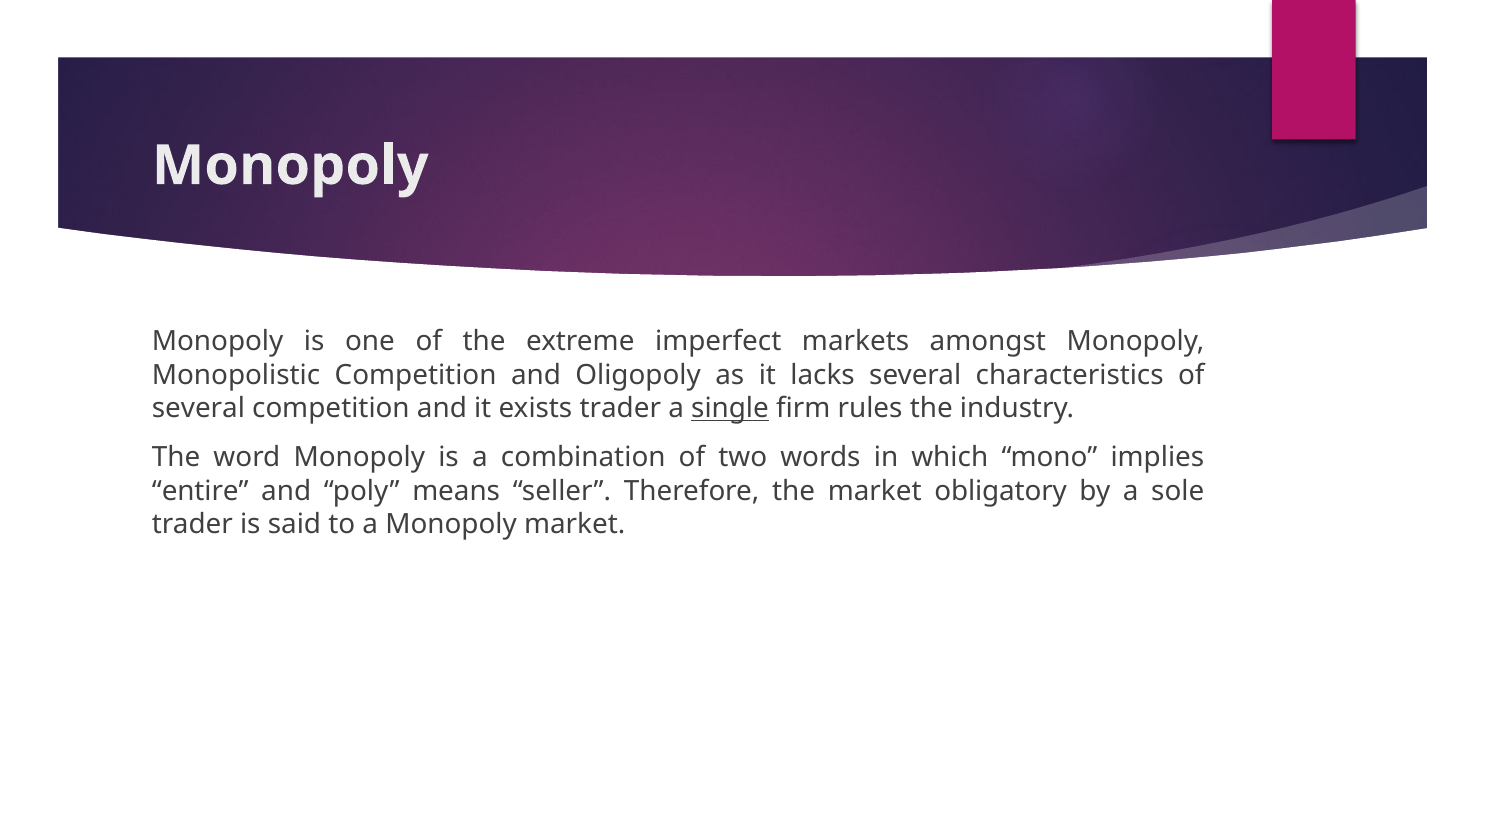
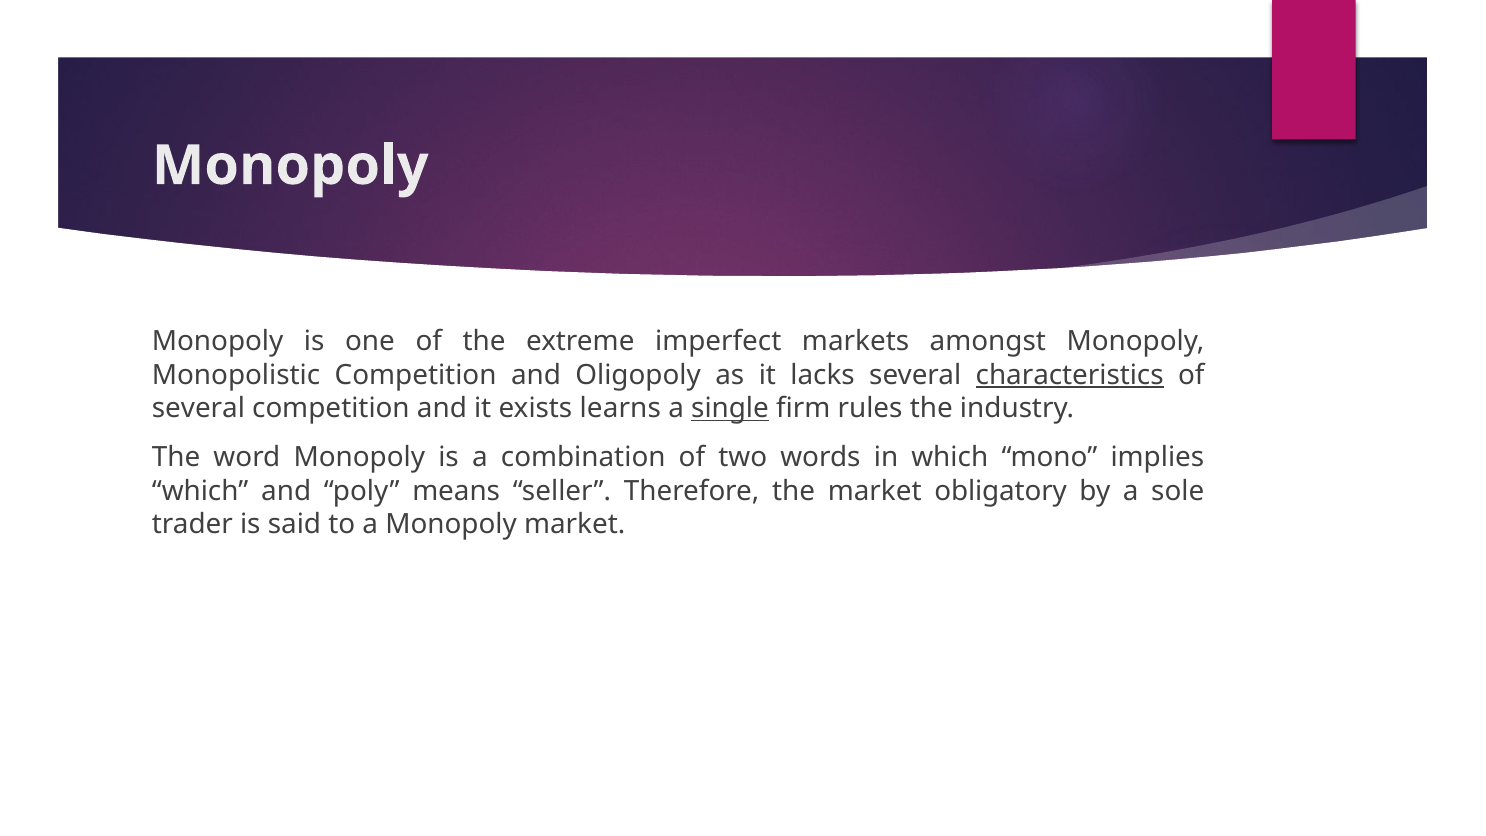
characteristics underline: none -> present (1070, 375)
exists trader: trader -> learns (620, 408)
entire: entire -> which (200, 491)
